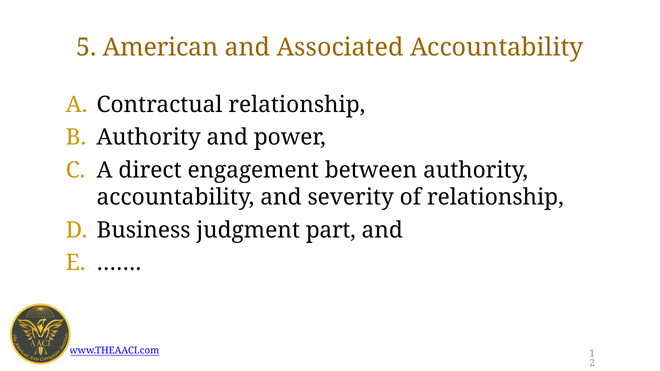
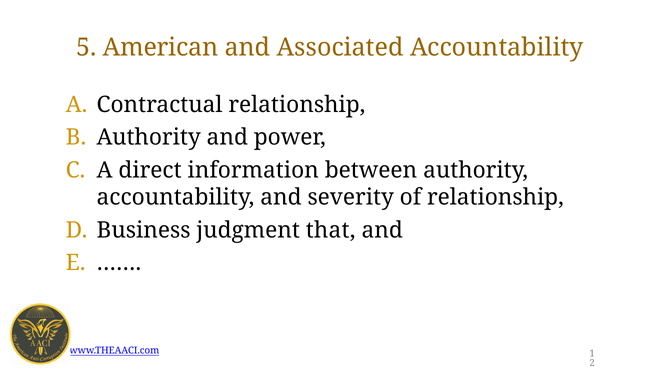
engagement: engagement -> information (253, 170)
part: part -> that (331, 230)
